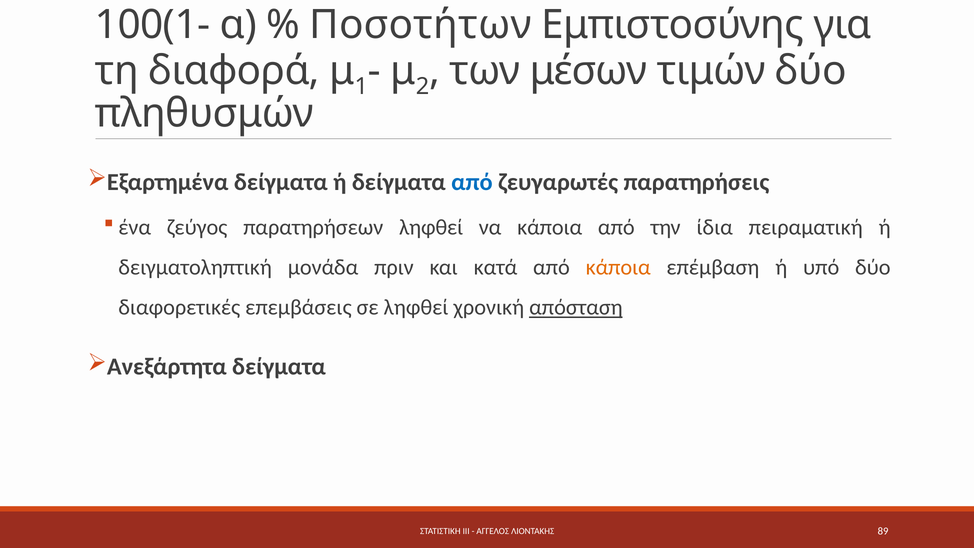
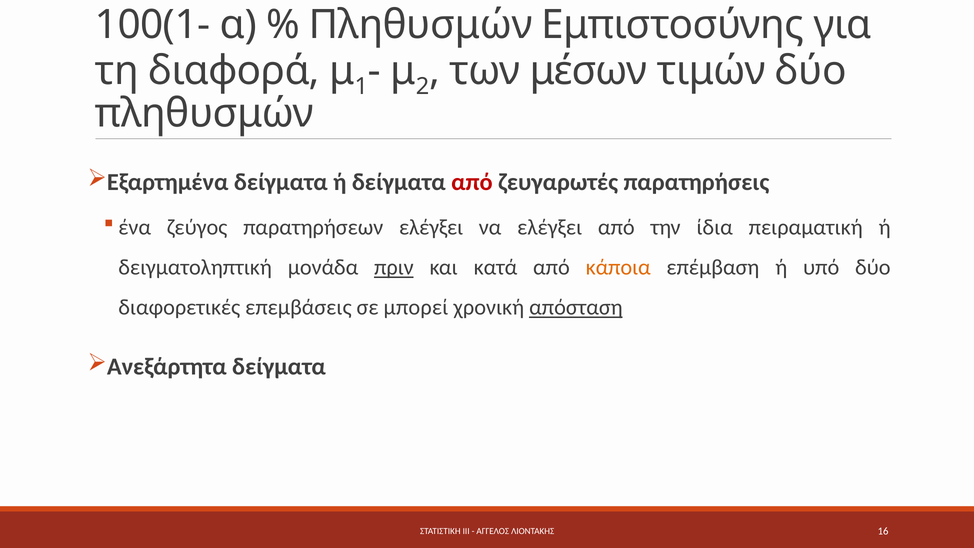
Ποσοτήτων: Ποσοτήτων -> Πληθυσμών (421, 25)
από colour: blue -> red (472, 182)
παρατηρήσεων ληφθεί: ληφθεί -> ελέγξει (431, 227)
να κάποια: κάποια -> ελέγξει (550, 227)
πριν underline: none -> present (394, 267)
σε ληφθεί: ληφθεί -> μπορεί (416, 308)
89: 89 -> 16 (883, 531)
